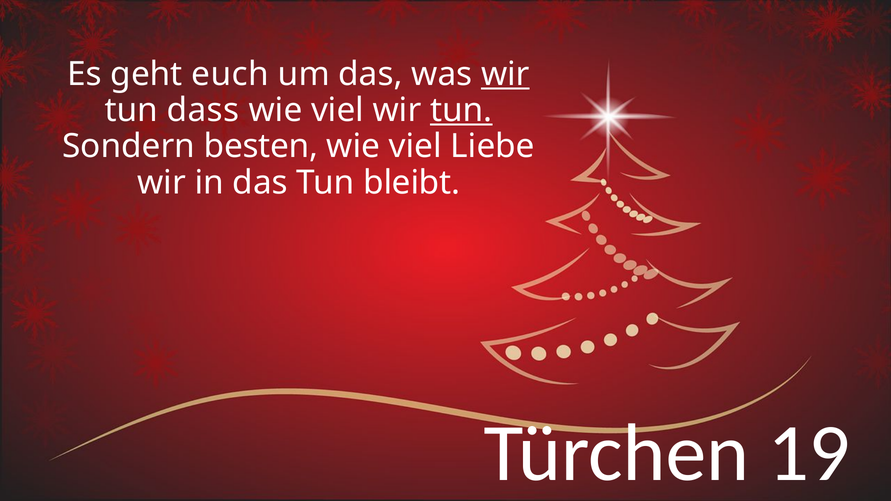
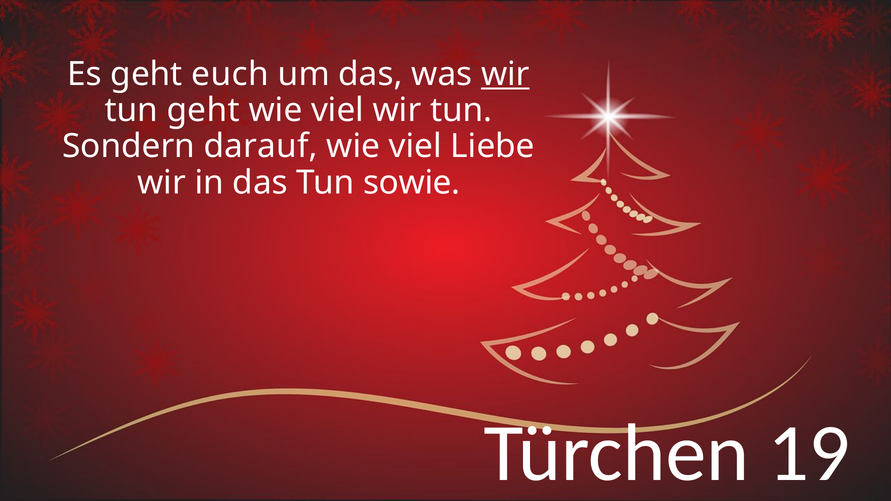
tun dass: dass -> geht (203, 110)
tun underline: present -> none (461, 110)
besten: besten -> darauf (261, 146)
bleibt: bleibt -> sowie (412, 183)
